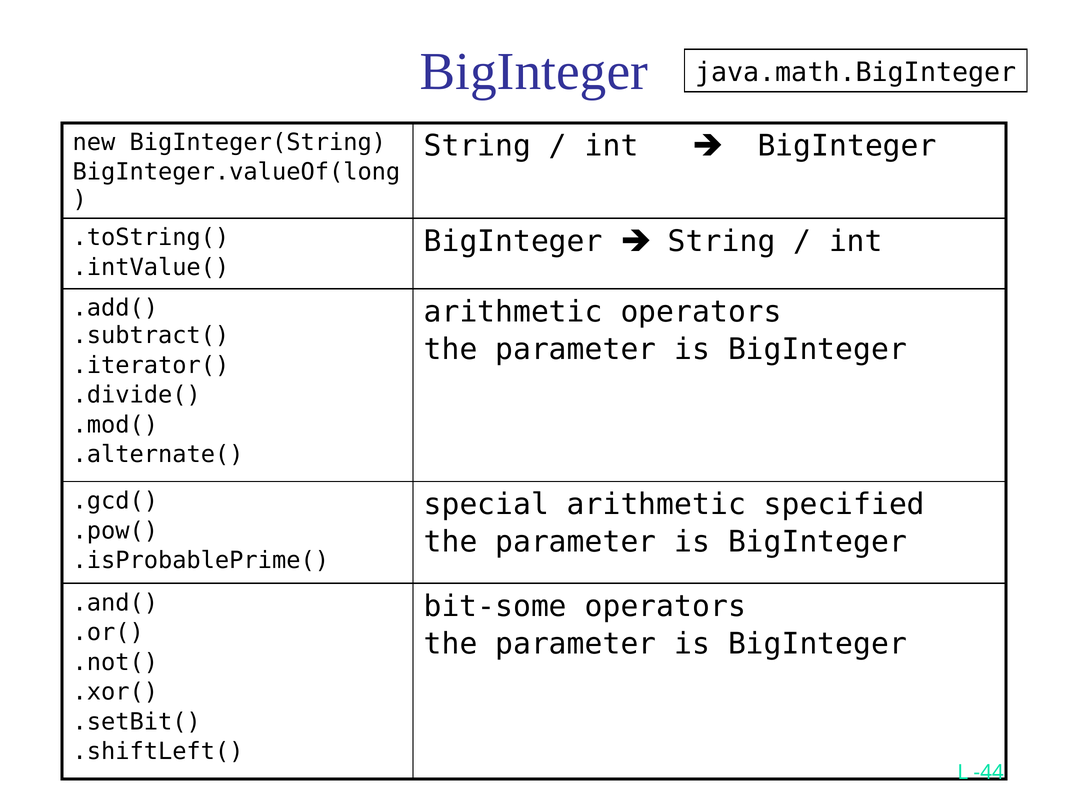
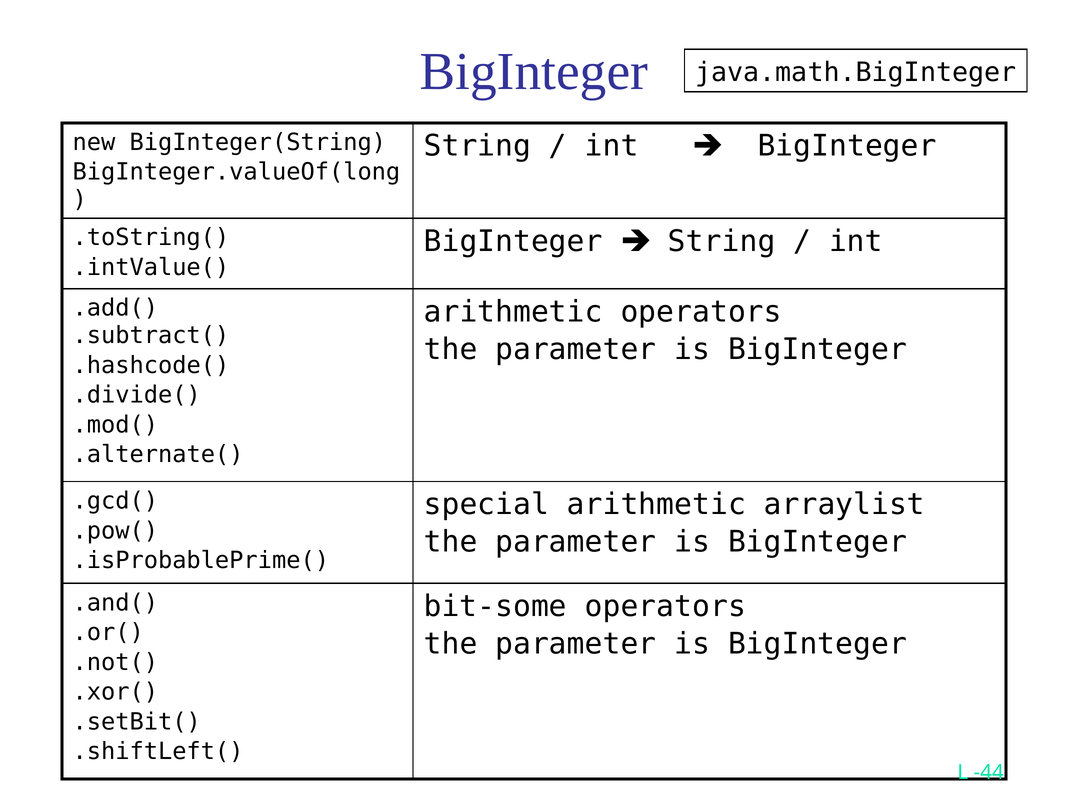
.iterator(: .iterator( -> .hashcode( (151, 365)
specified: specified -> arraylist (844, 505)
